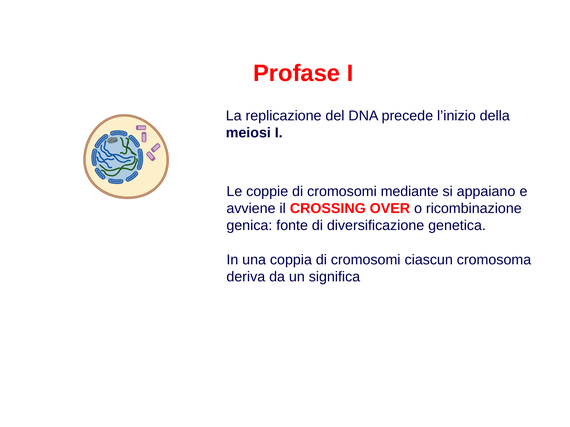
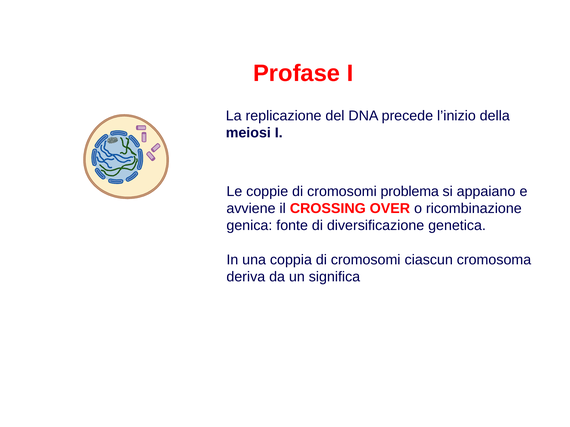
mediante: mediante -> problema (410, 192)
